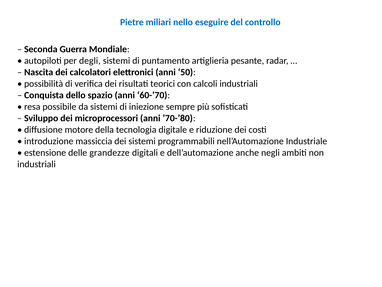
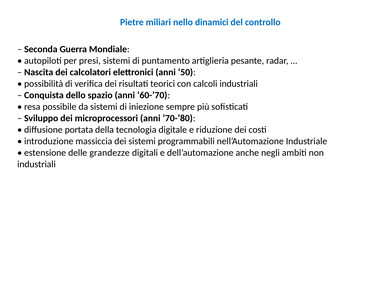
eseguire: eseguire -> dinamici (212, 22)
degli: degli -> presi (90, 61)
motore: motore -> portata (79, 129)
